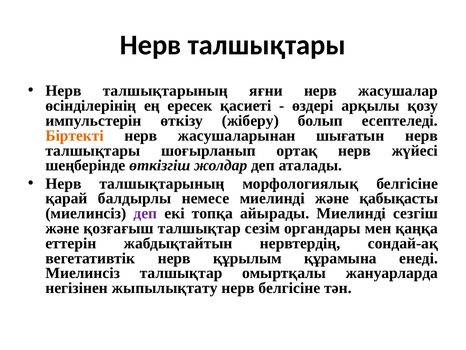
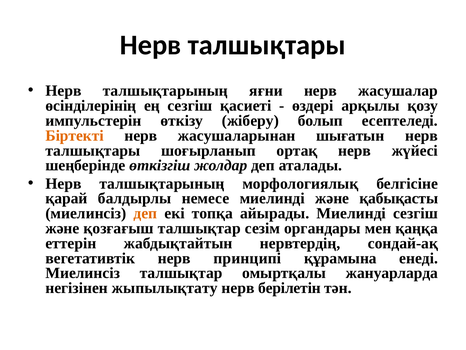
ең ересек: ересек -> сезгіш (190, 106)
деп colour: purple -> orange (145, 213)
құрылым: құрылым -> принципі (247, 258)
нерв белгісіне: белгісіне -> берілетін (289, 288)
